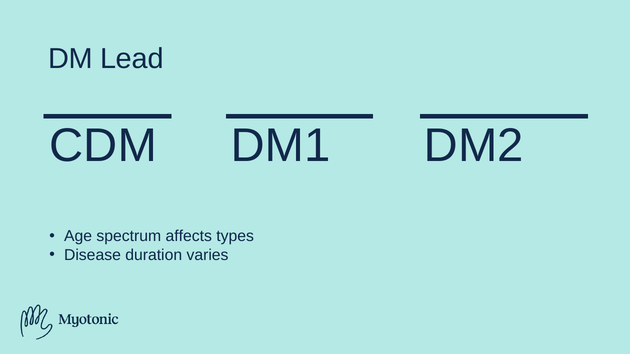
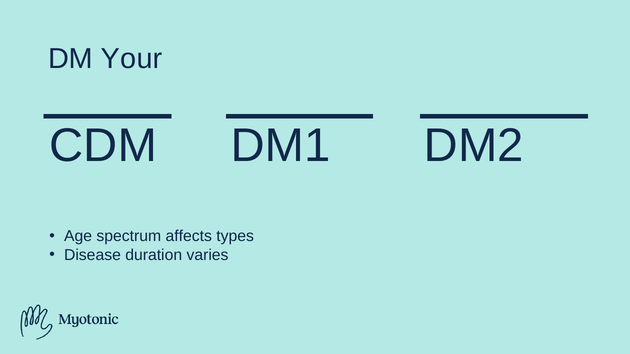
Lead: Lead -> Your (132, 59)
